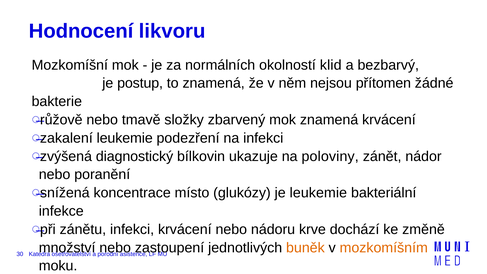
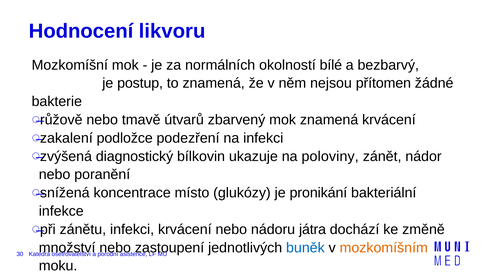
klid: klid -> bílé (331, 65)
složky: složky -> útvarů (184, 120)
zakalení leukemie: leukemie -> podložce (125, 138)
je leukemie: leukemie -> pronikání (318, 193)
krve: krve -> játra (313, 229)
buněk colour: orange -> blue (305, 248)
